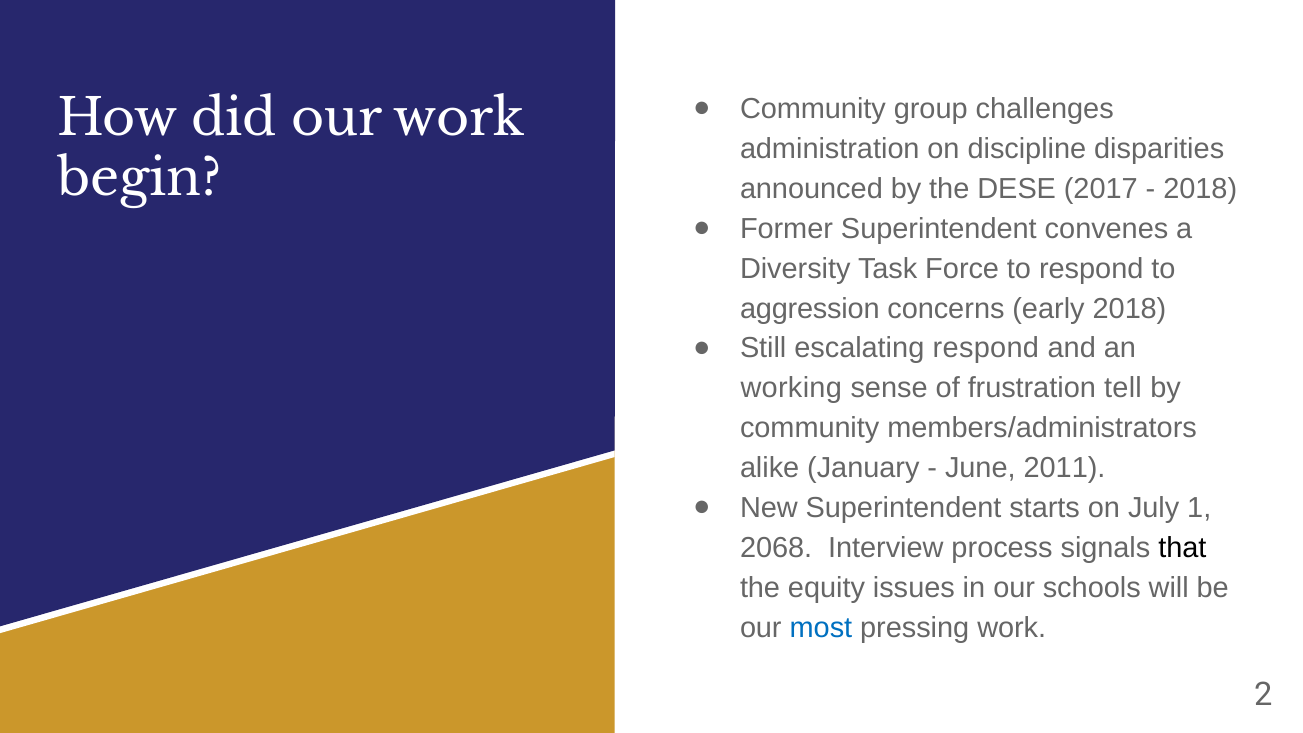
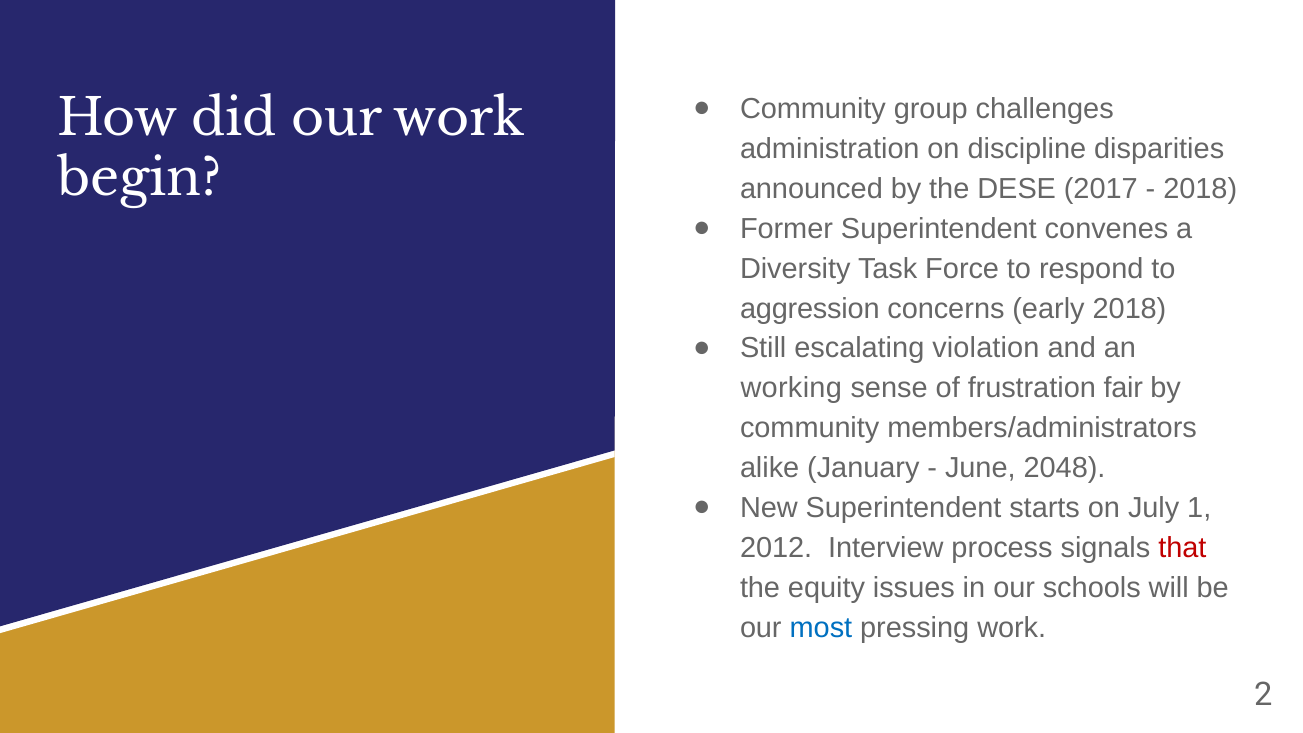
escalating respond: respond -> violation (986, 348)
tell: tell -> fair (1123, 388)
2011: 2011 -> 2048 (1065, 468)
2068: 2068 -> 2012 (776, 548)
that colour: black -> red (1182, 548)
